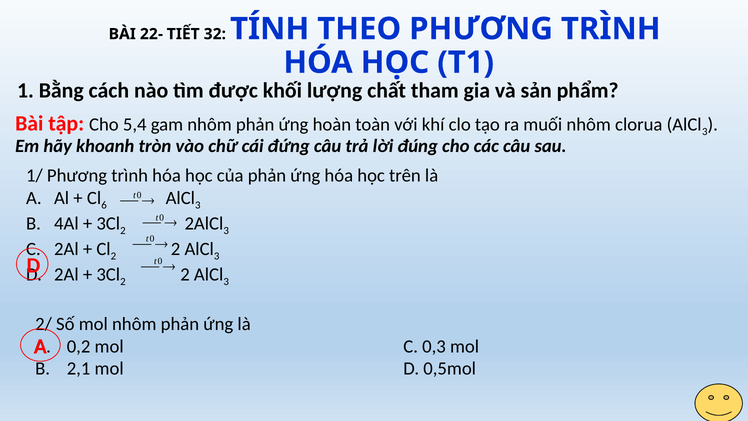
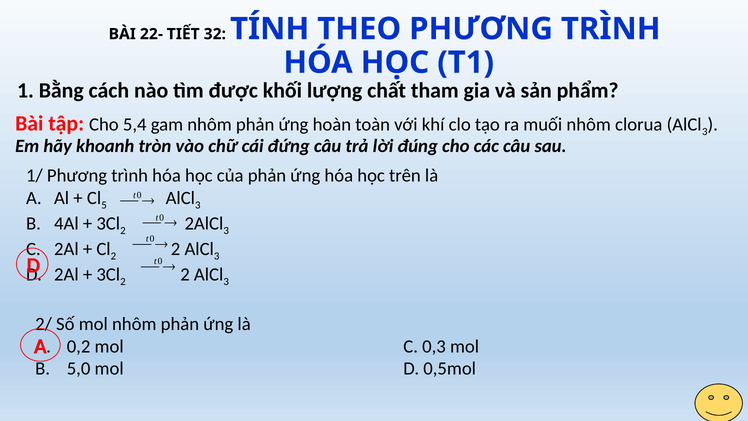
6: 6 -> 5 (104, 205)
2,1: 2,1 -> 5,0 (79, 369)
